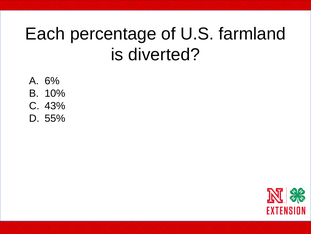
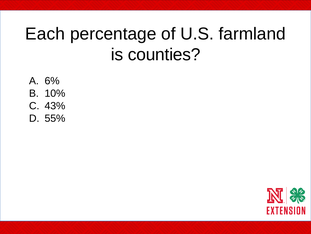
diverted: diverted -> counties (164, 54)
